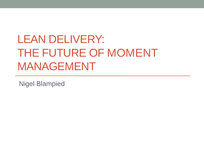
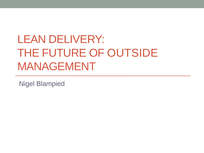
MOMENT: MOMENT -> OUTSIDE (133, 53)
